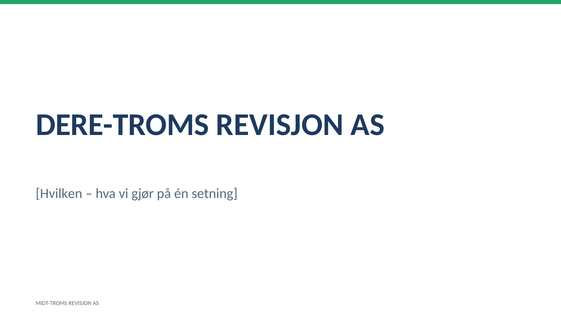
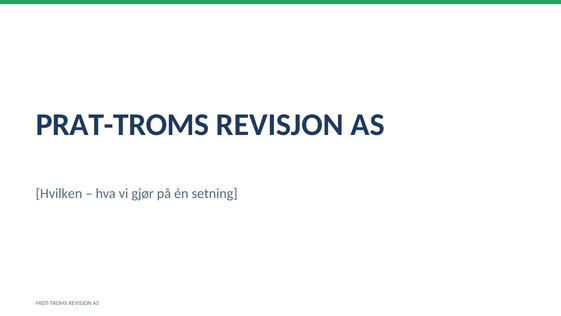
DERE-TROMS: DERE-TROMS -> PRAT-TROMS (122, 124)
